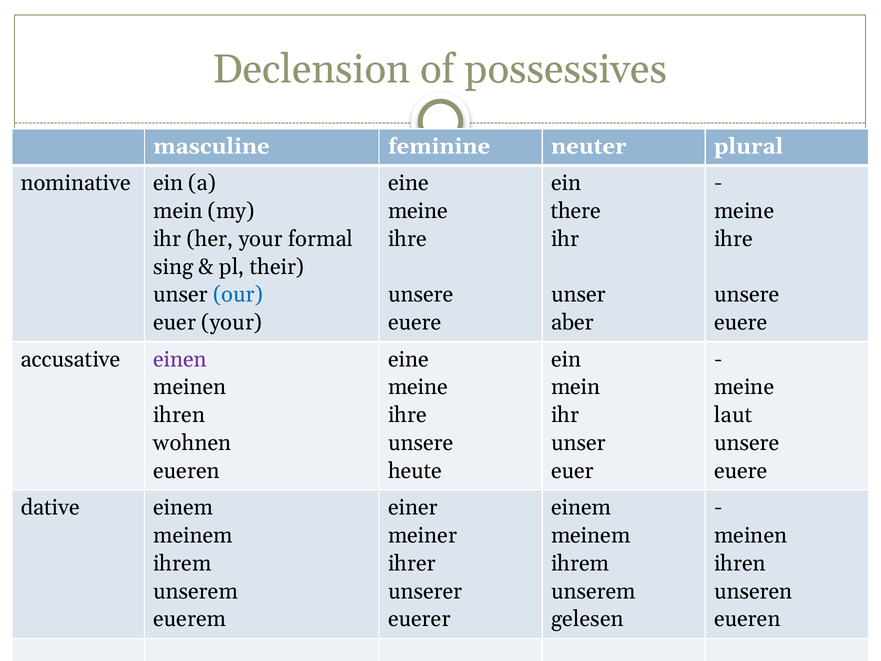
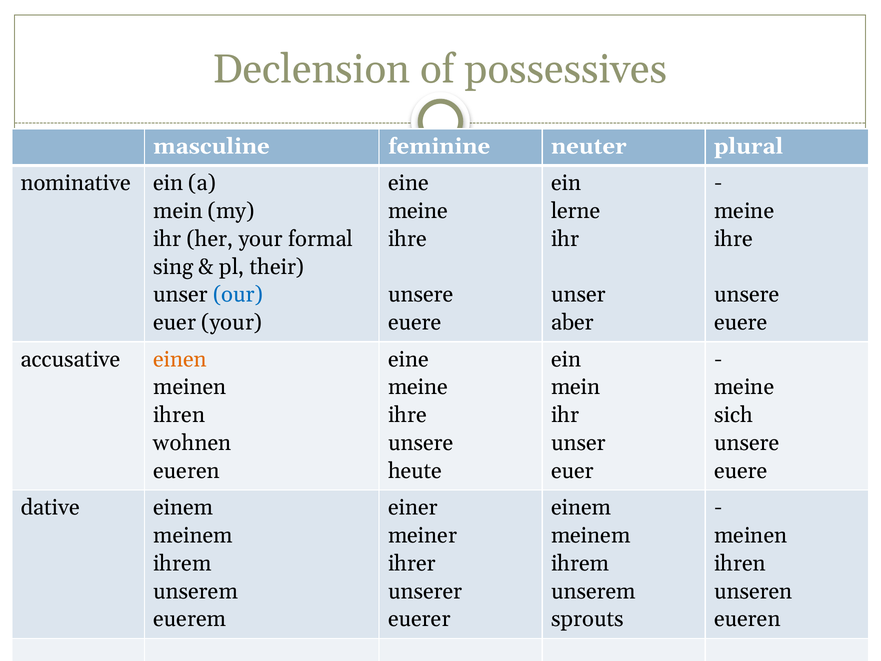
there: there -> lerne (576, 211)
einen colour: purple -> orange (180, 359)
laut: laut -> sich (733, 415)
gelesen: gelesen -> sprouts (587, 619)
